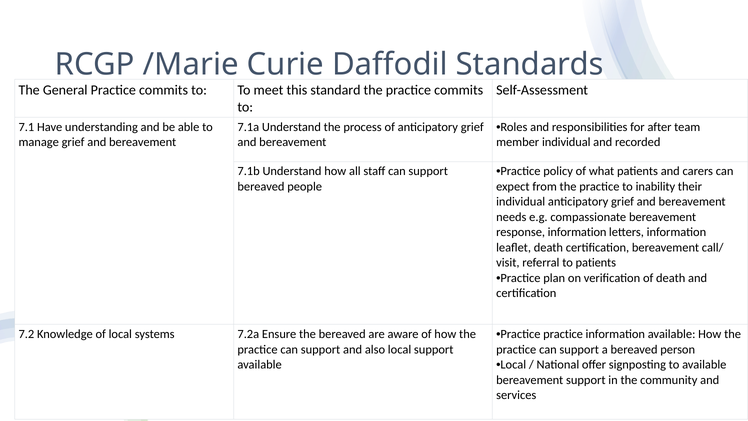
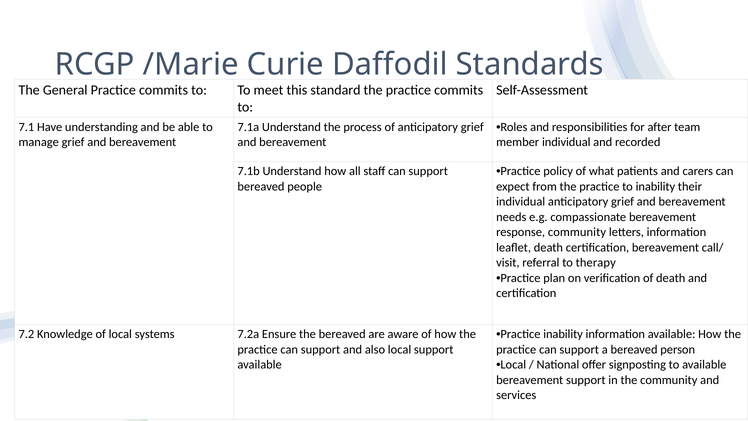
response information: information -> community (577, 232)
to patients: patients -> therapy (596, 263)
Practice practice: practice -> inability (563, 334)
